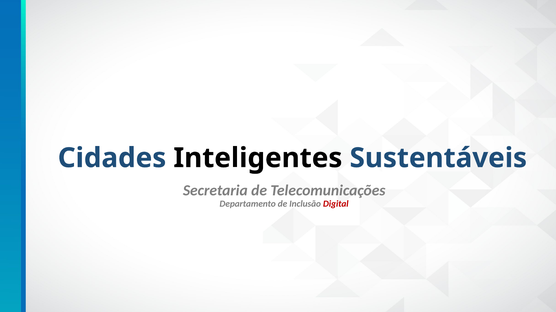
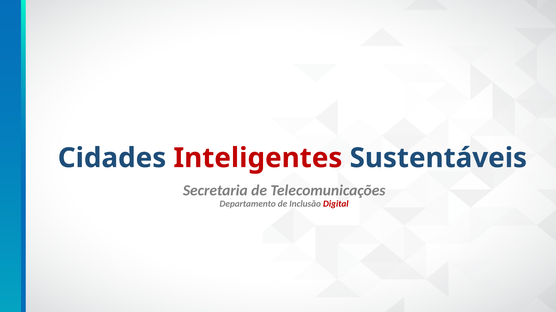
Inteligentes colour: black -> red (258, 158)
